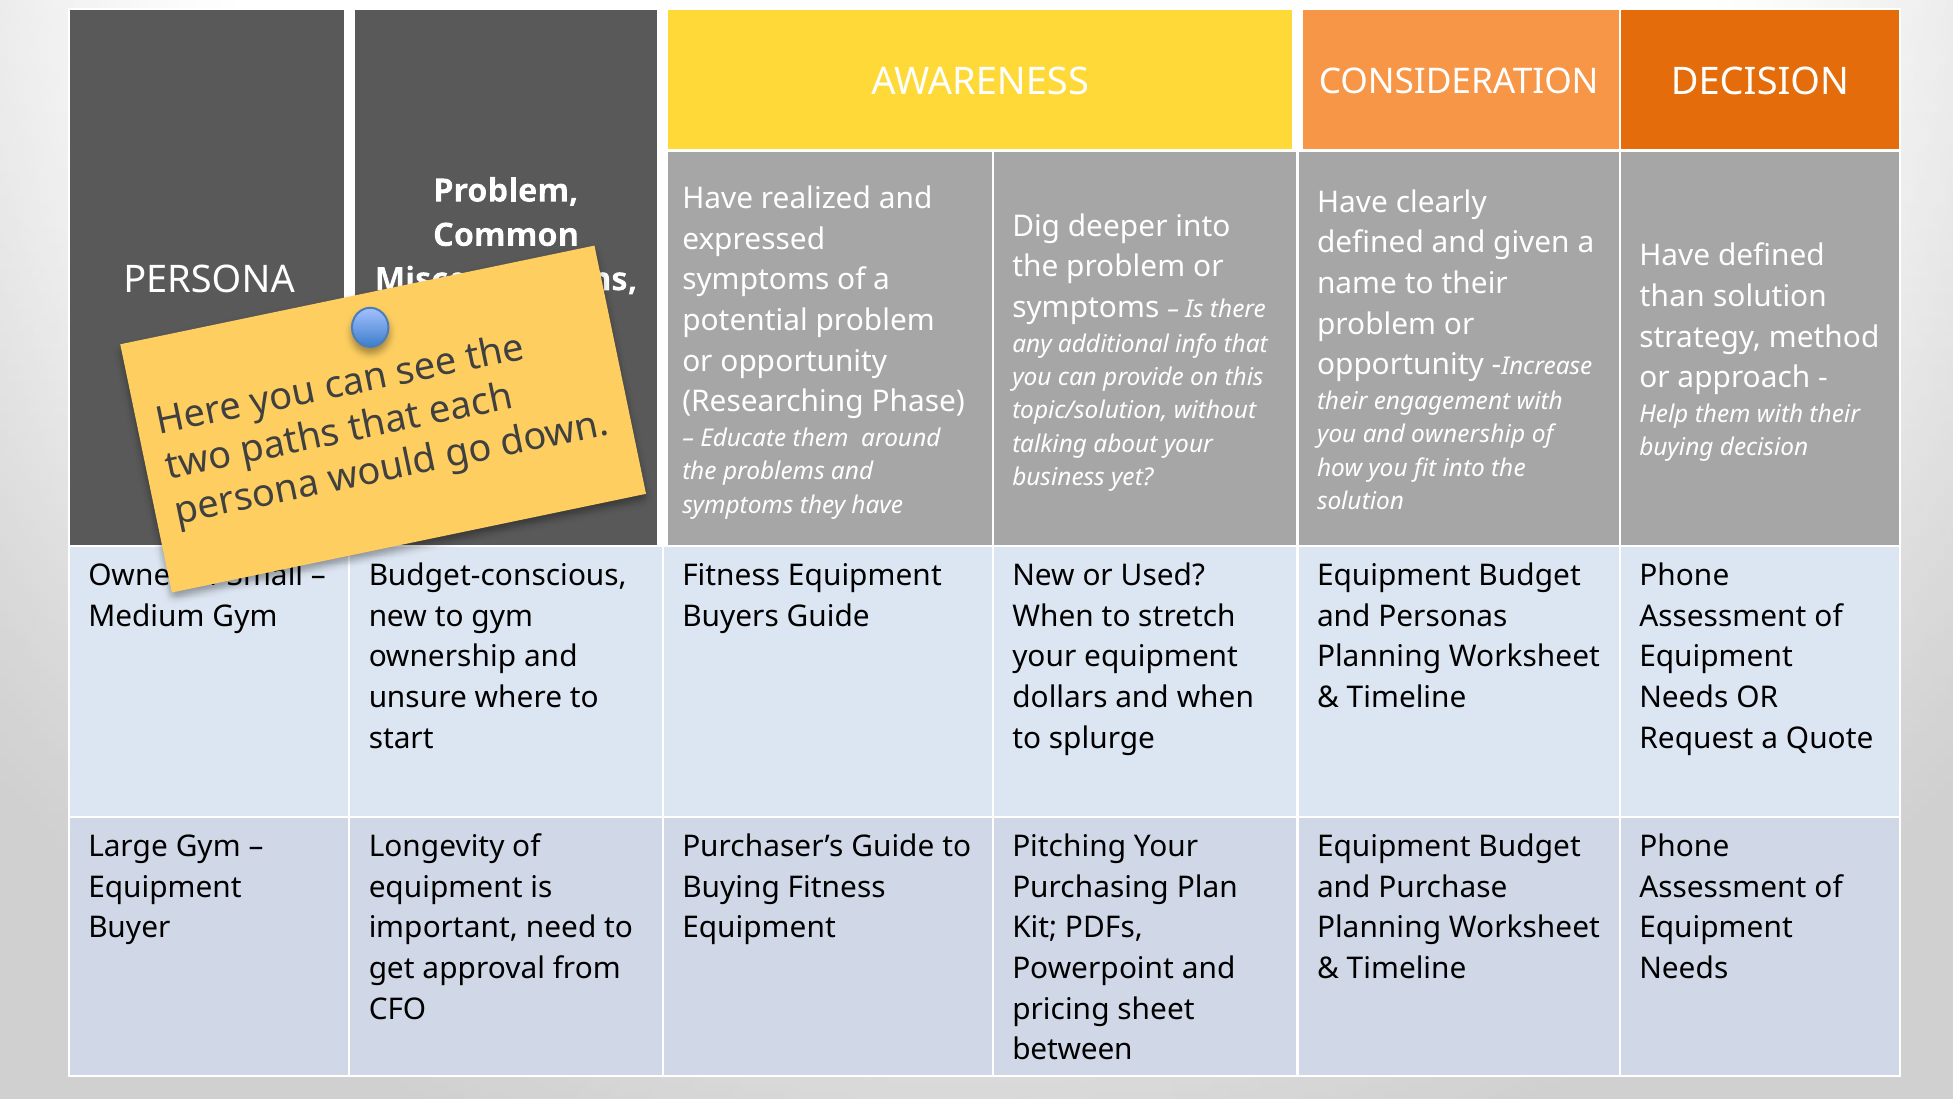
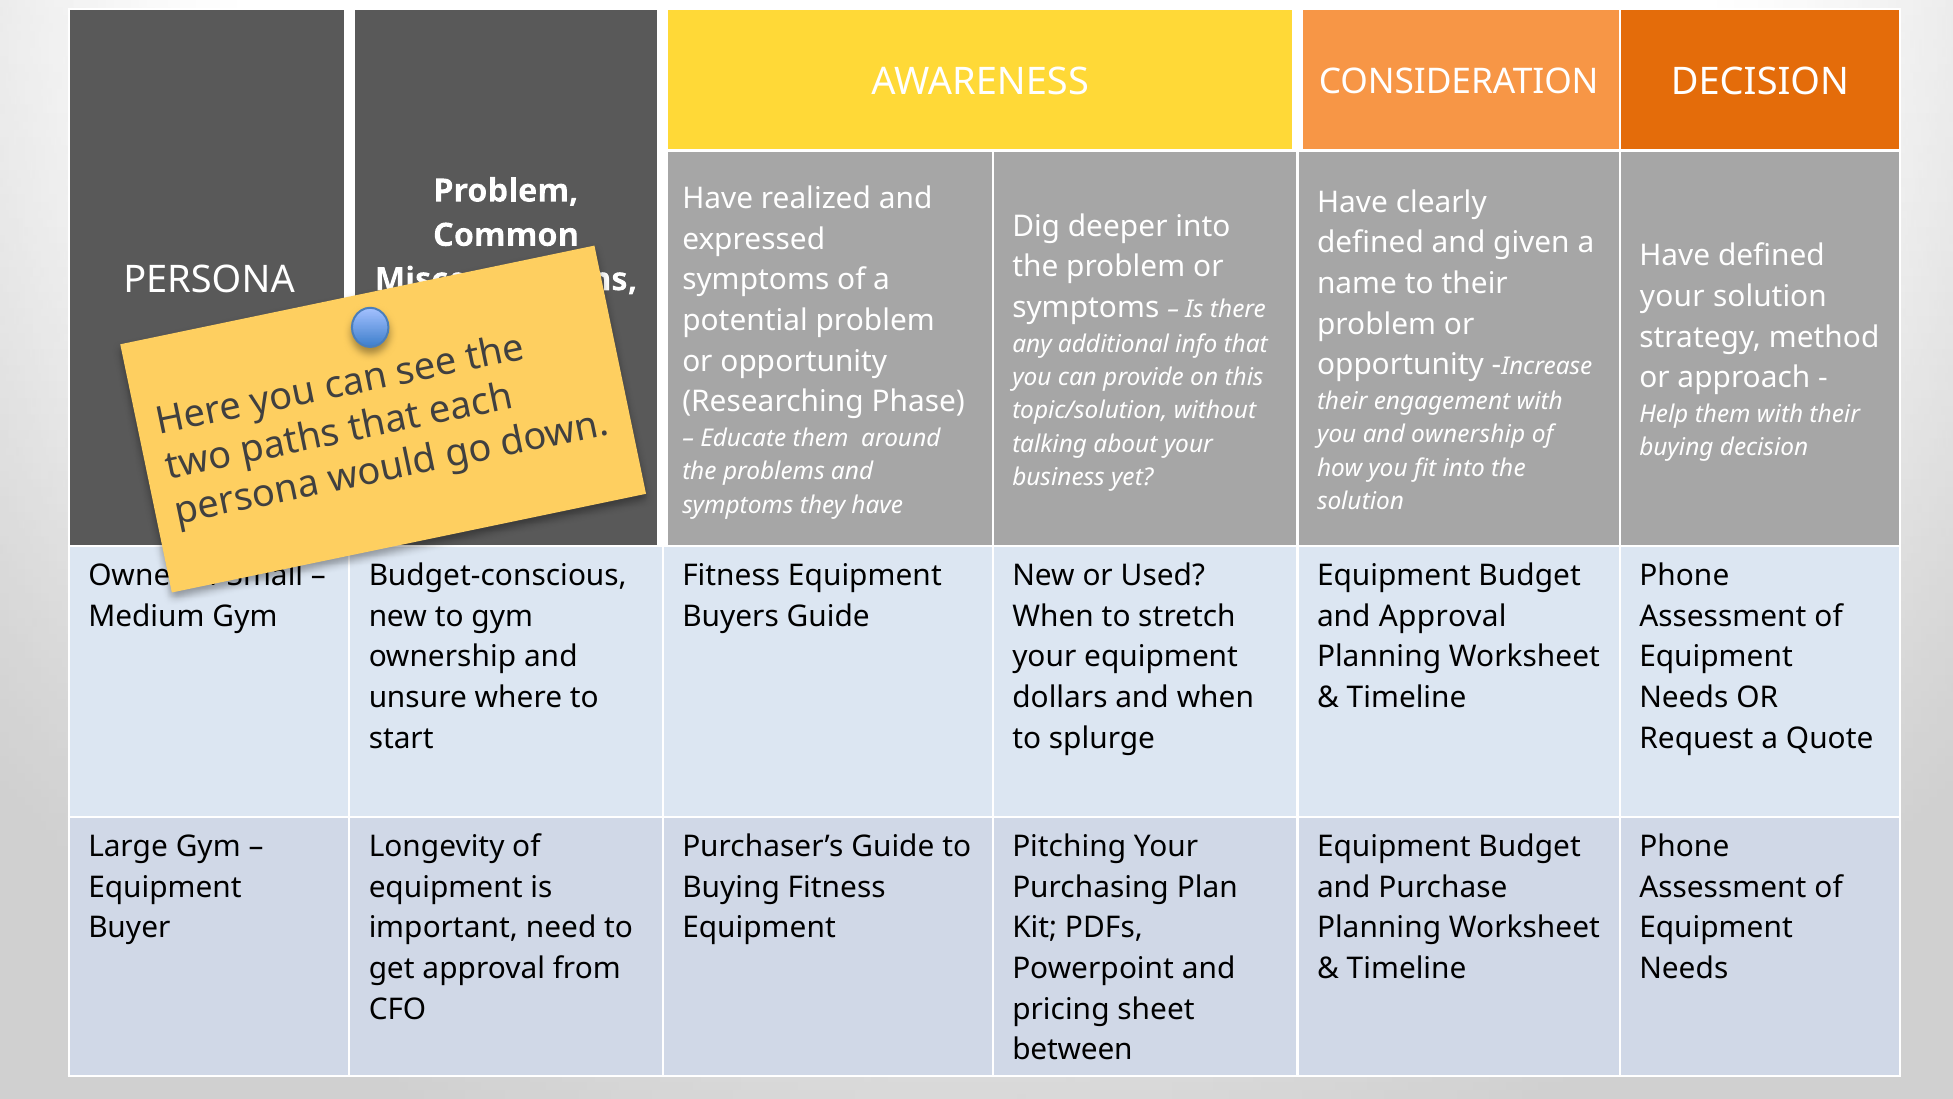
than: than -> your (1672, 296)
and Personas: Personas -> Approval (1443, 616)
